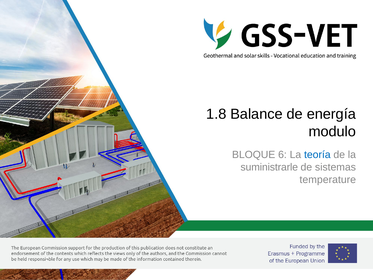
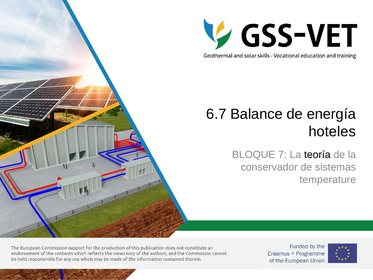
1.8: 1.8 -> 6.7 (216, 114)
modulo: modulo -> hoteles (332, 132)
6: 6 -> 7 (282, 155)
teoría colour: blue -> black (317, 155)
suministrarle: suministrarle -> conservador (269, 167)
